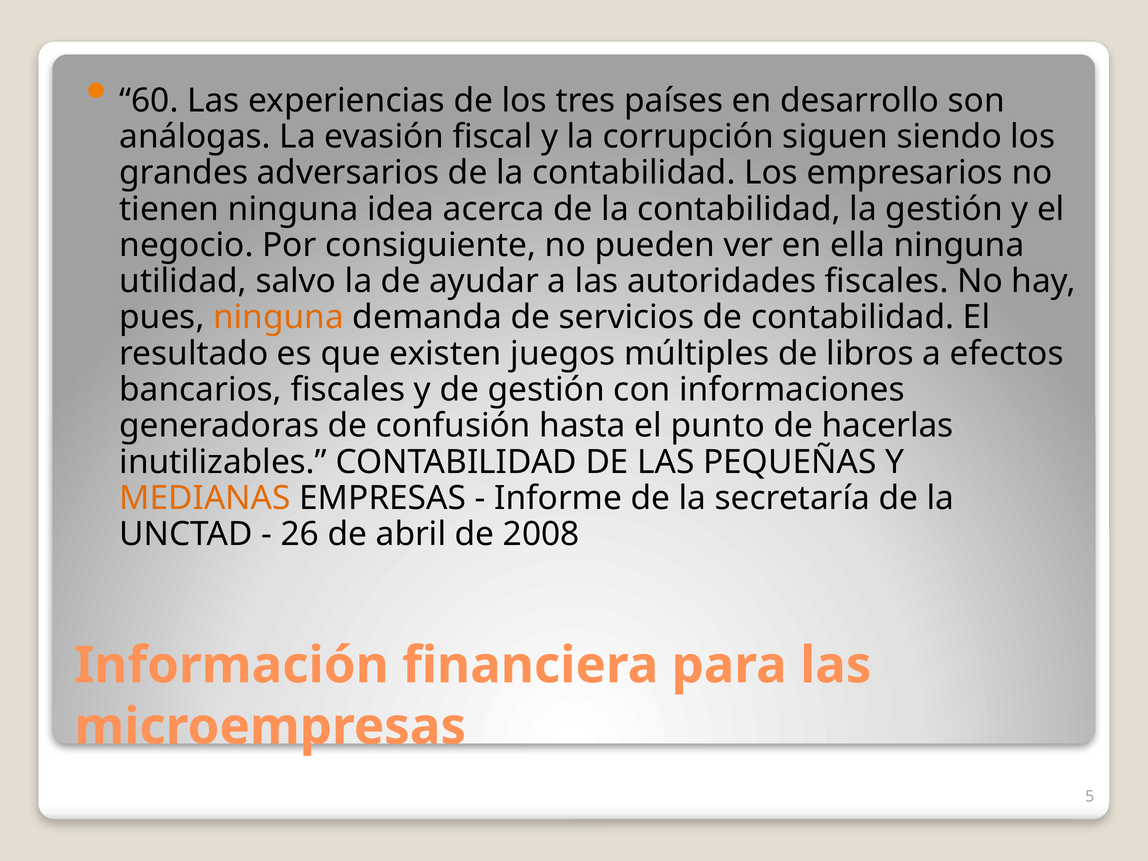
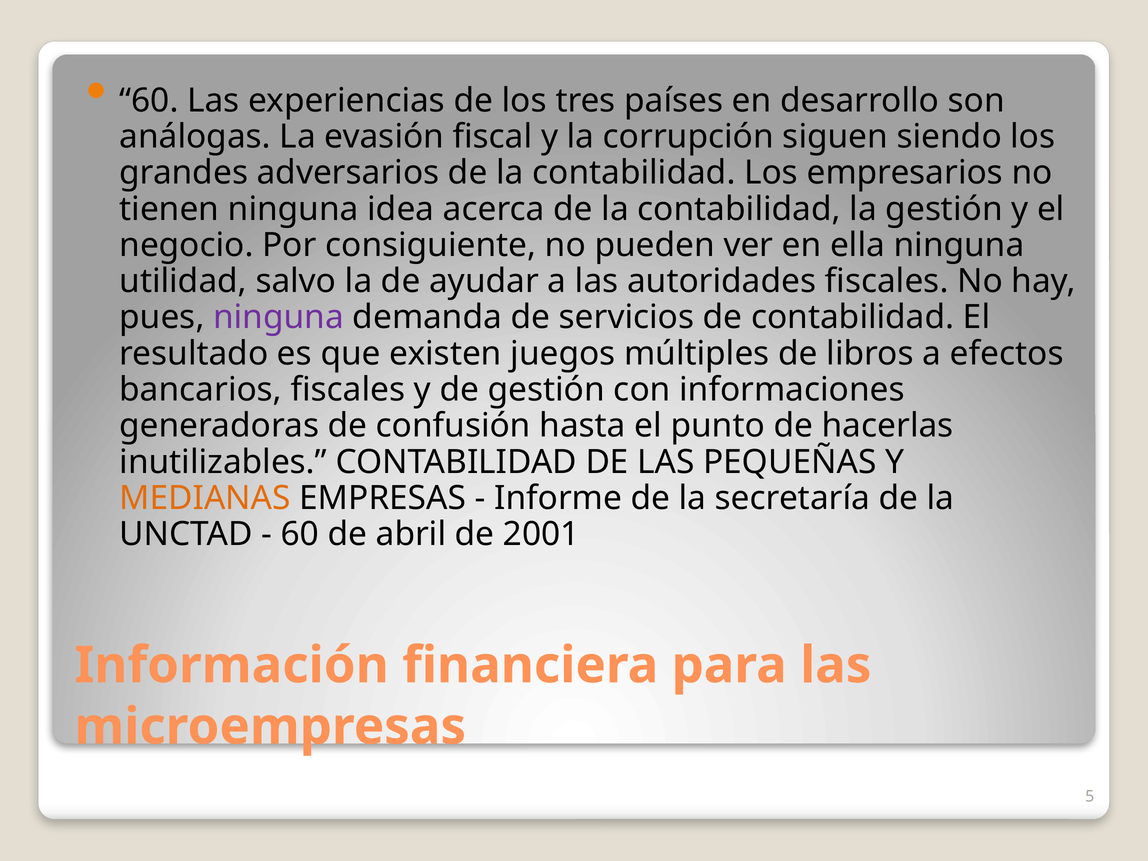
ninguna colour: orange -> purple (278, 317)
26: 26 -> 60 (300, 534)
2008: 2008 -> 2001 (541, 534)
